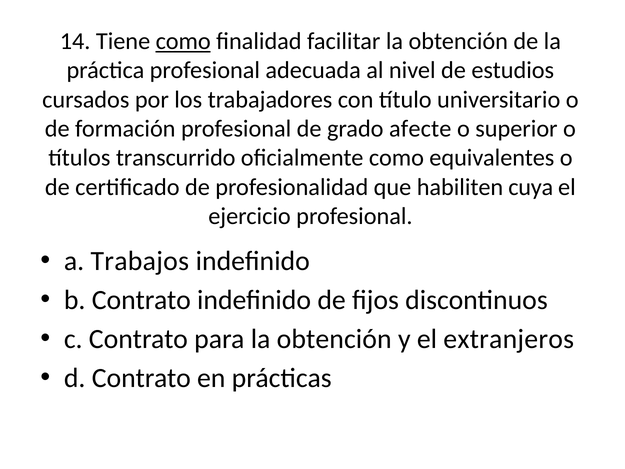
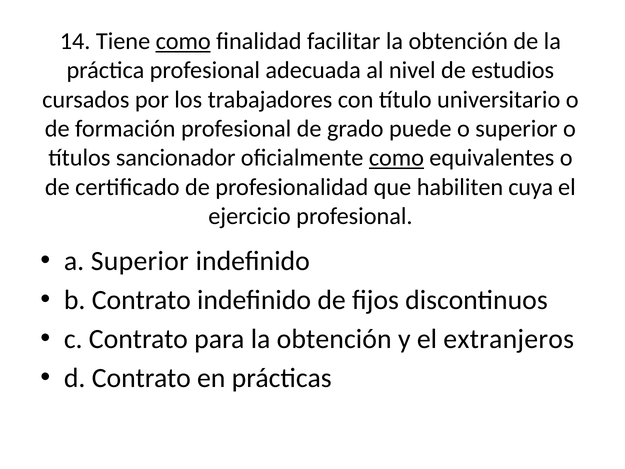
afecte: afecte -> puede (420, 129)
transcurrido: transcurrido -> sancionador (176, 158)
como underline: none -> present (396, 158)
a Trabajos: Trabajos -> Superior (140, 261)
